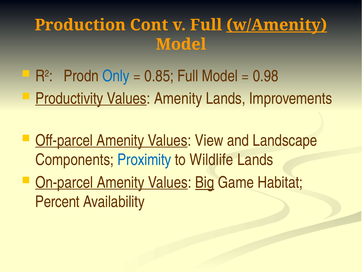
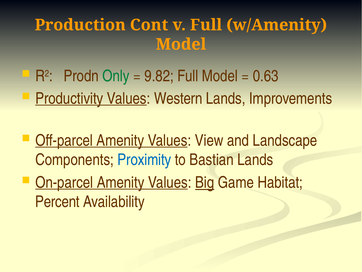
w/Amenity underline: present -> none (277, 25)
Only colour: blue -> green (116, 76)
0.85: 0.85 -> 9.82 (159, 76)
0.98: 0.98 -> 0.63 (266, 76)
Values Amenity: Amenity -> Western (178, 98)
Wildlife: Wildlife -> Bastian (212, 160)
